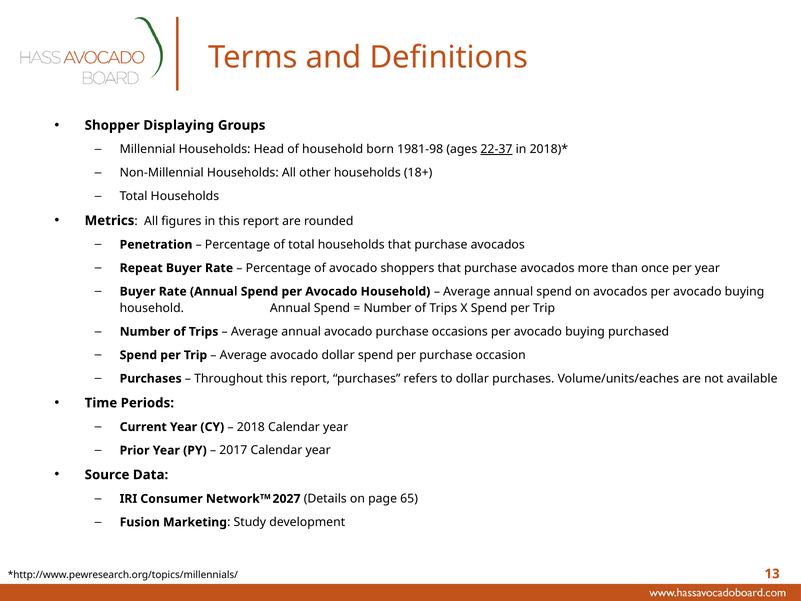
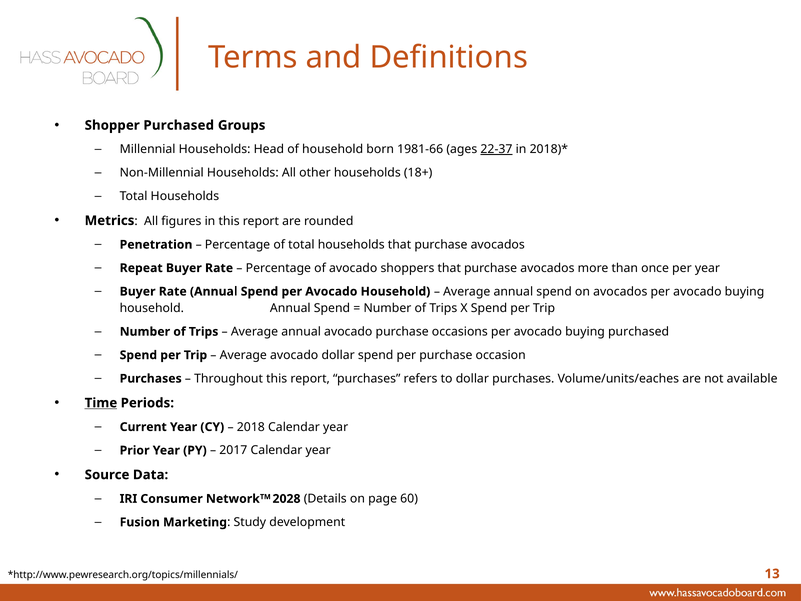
Shopper Displaying: Displaying -> Purchased (179, 125)
1981-98: 1981-98 -> 1981-66 (420, 149)
Time underline: none -> present (101, 403)
2027: 2027 -> 2028 (287, 499)
65: 65 -> 60 (409, 499)
